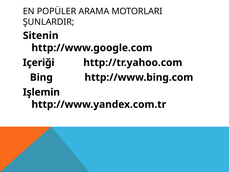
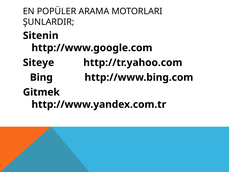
Içeriği: Içeriği -> Siteye (39, 63)
Işlemin: Işlemin -> Gitmek (41, 92)
